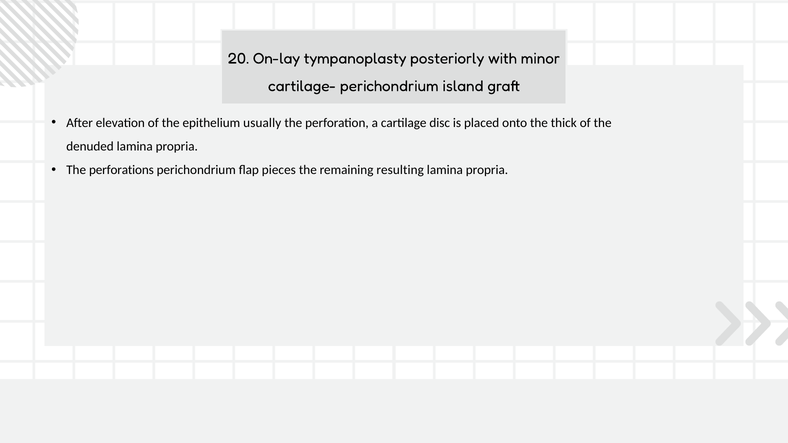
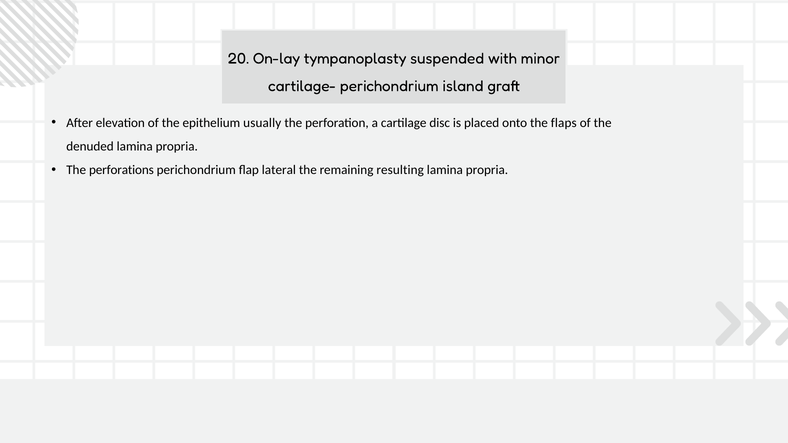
posteriorly: posteriorly -> suspended (447, 58)
thick: thick -> flaps (564, 123)
pieces: pieces -> lateral (279, 170)
